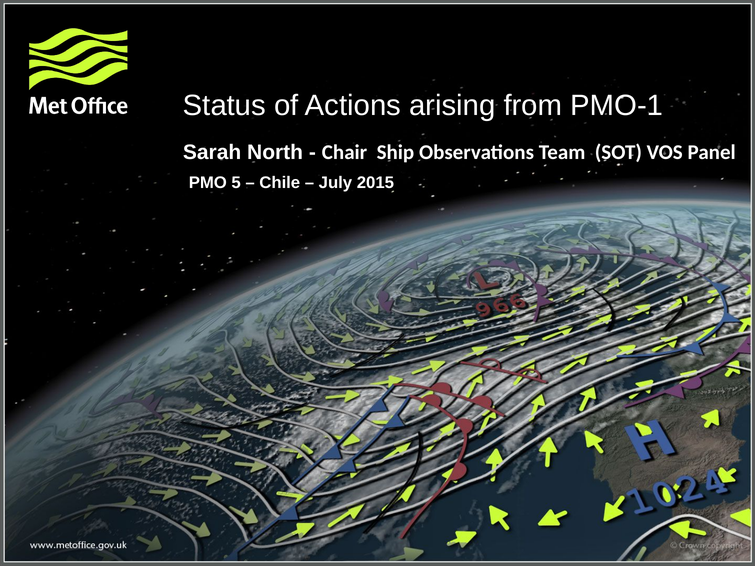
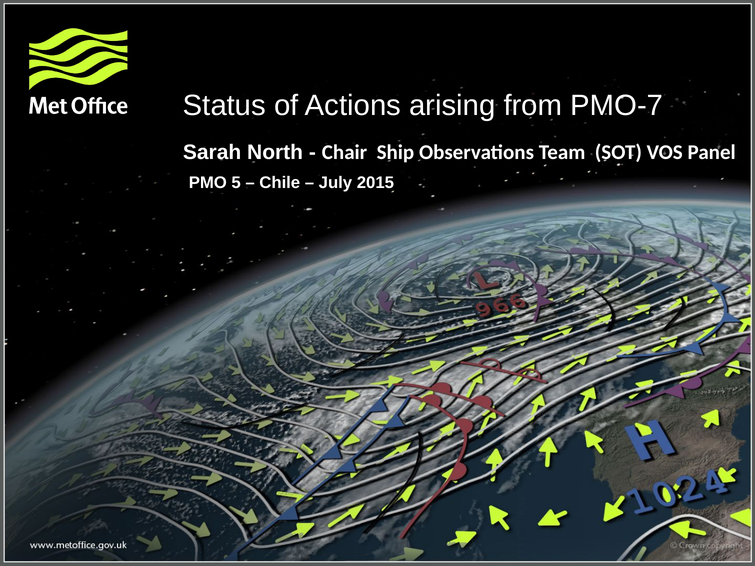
PMO-1: PMO-1 -> PMO-7 (617, 105)
